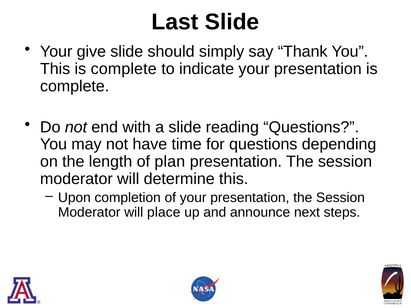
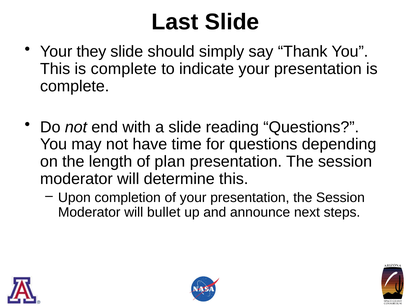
give: give -> they (91, 52)
place: place -> bullet (164, 213)
